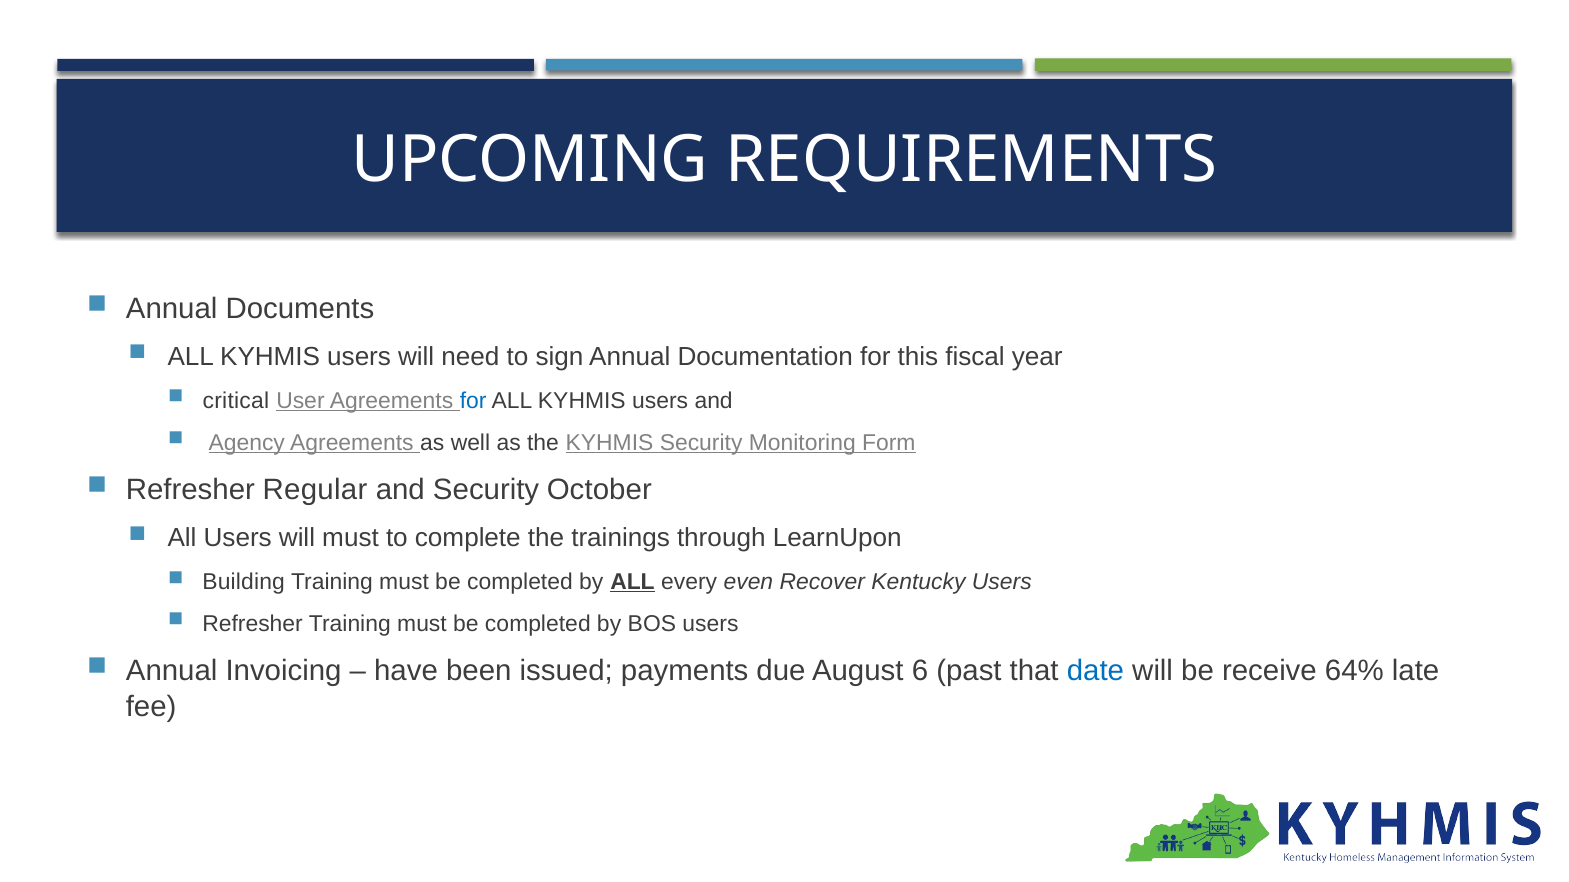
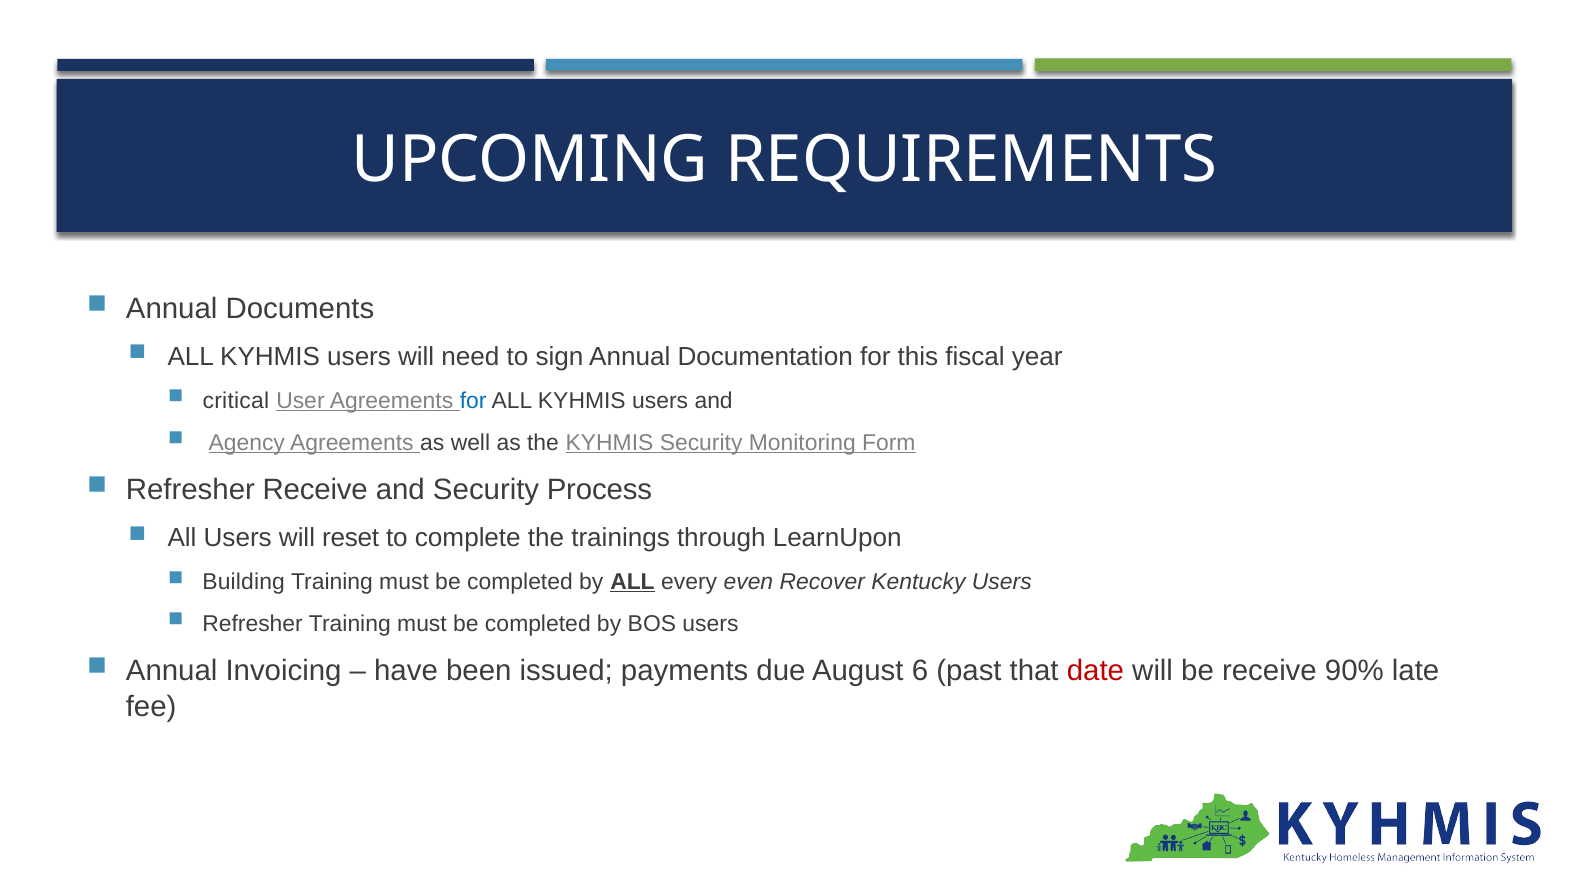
Refresher Regular: Regular -> Receive (315, 490)
October: October -> Process (599, 490)
will must: must -> reset (351, 538)
date colour: blue -> red (1095, 672)
64%: 64% -> 90% (1354, 672)
